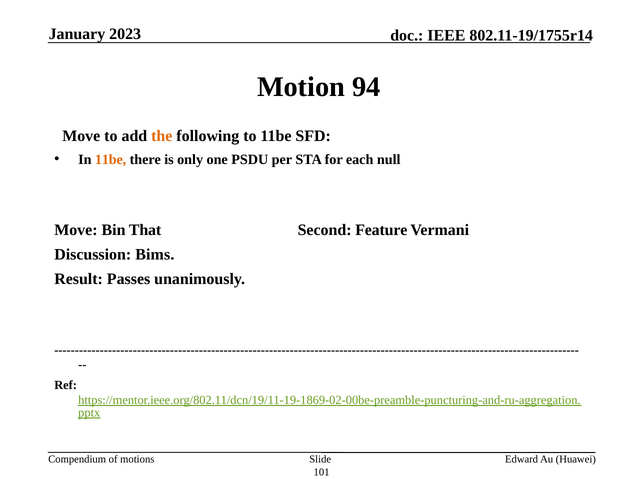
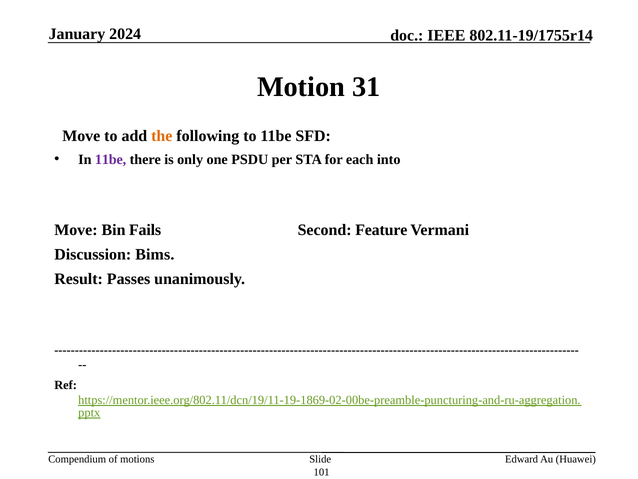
2023: 2023 -> 2024 (125, 34)
94: 94 -> 31 (366, 87)
11be colour: orange -> purple (111, 159)
null: null -> into (389, 159)
That: That -> Fails (145, 230)
